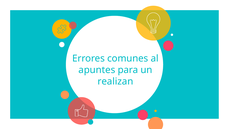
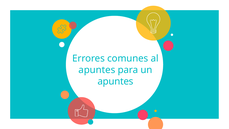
realizan: realizan -> apuntes (115, 81)
